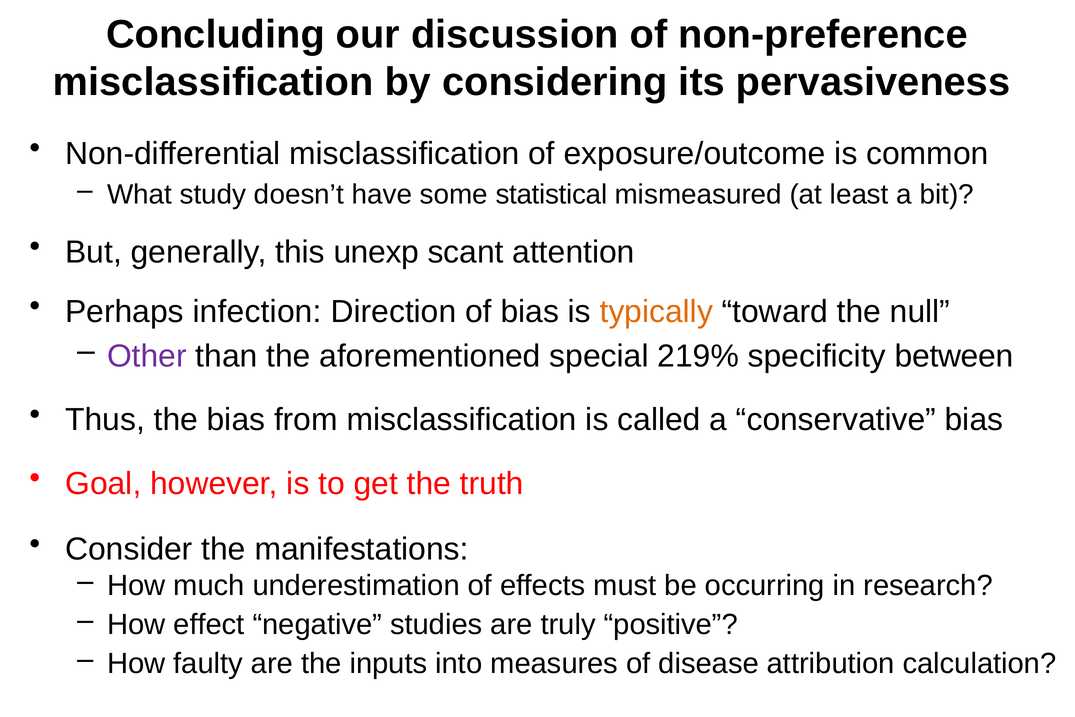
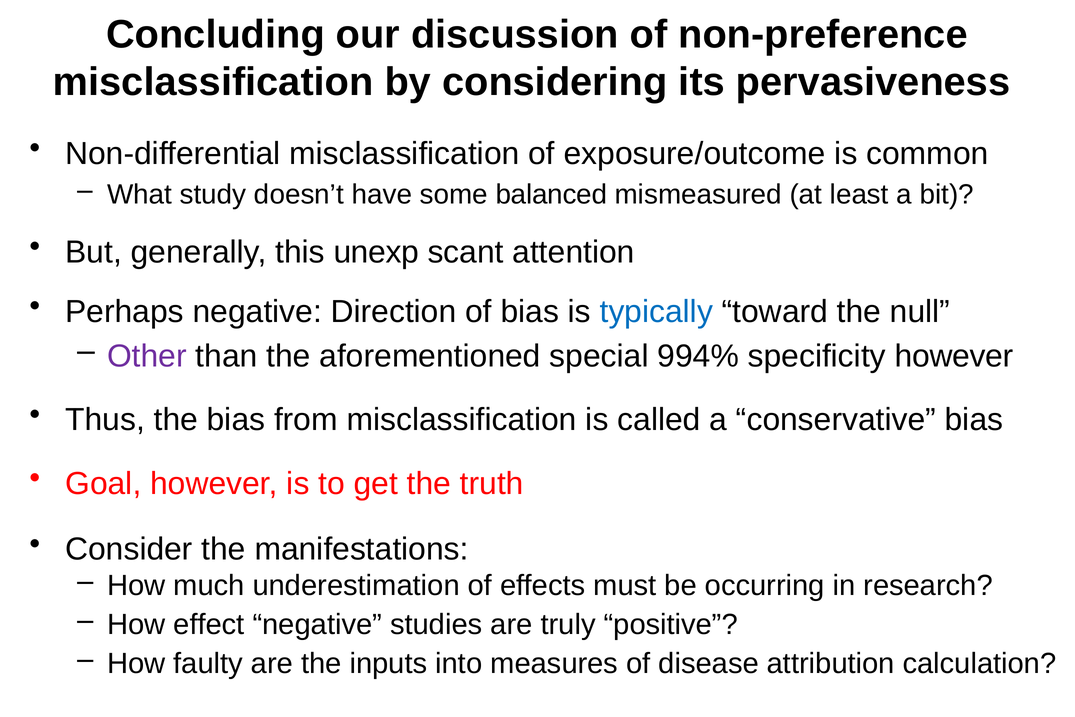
statistical: statistical -> balanced (551, 195)
Perhaps infection: infection -> negative (257, 311)
typically colour: orange -> blue (656, 311)
219%: 219% -> 994% (698, 356)
specificity between: between -> however (954, 356)
